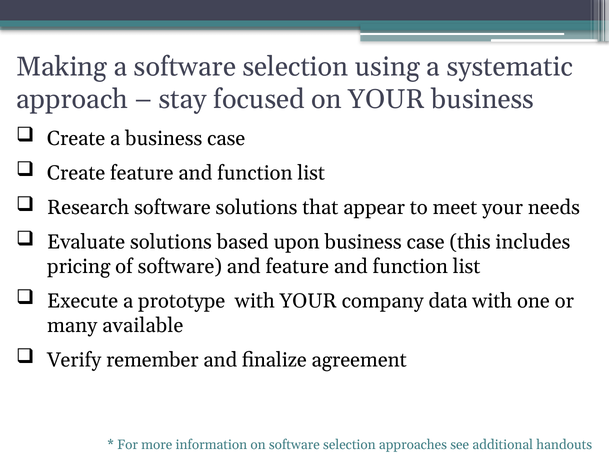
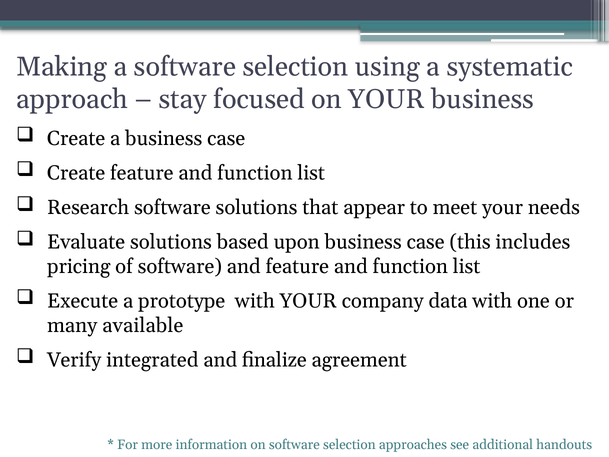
remember: remember -> integrated (152, 360)
